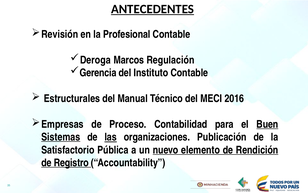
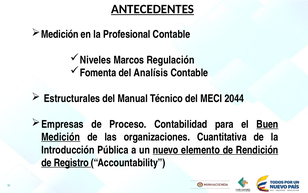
Revisión: Revisión -> Medición (60, 34)
Deroga: Deroga -> Niveles (95, 60)
Gerencia: Gerencia -> Fomenta (98, 73)
Instituto: Instituto -> Analísis (151, 73)
2016: 2016 -> 2044 (234, 98)
Sistemas: Sistemas -> Medición (61, 137)
las underline: present -> none (111, 137)
Publicación: Publicación -> Cuantitativa (222, 137)
Satisfactorio: Satisfactorio -> Introducción (68, 150)
